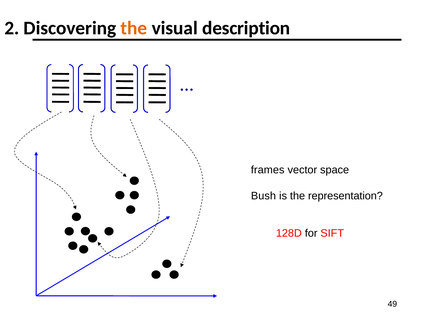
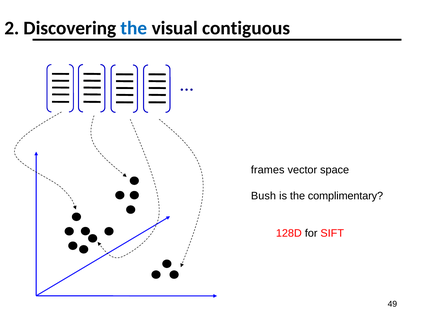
the colour: orange -> blue (134, 28)
description: description -> contiguous (246, 28)
representation: representation -> complimentary (345, 196)
